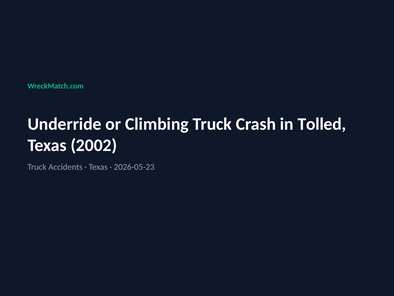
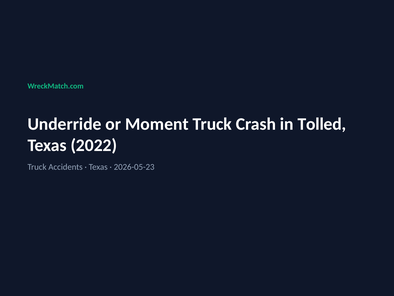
Climbing: Climbing -> Moment (157, 124)
2002: 2002 -> 2022 (94, 145)
